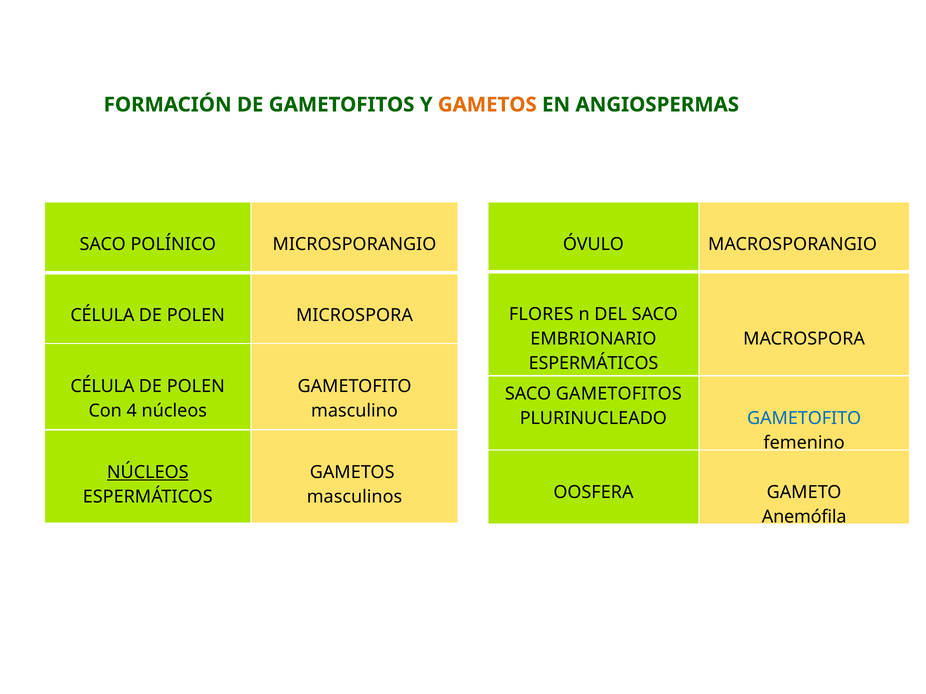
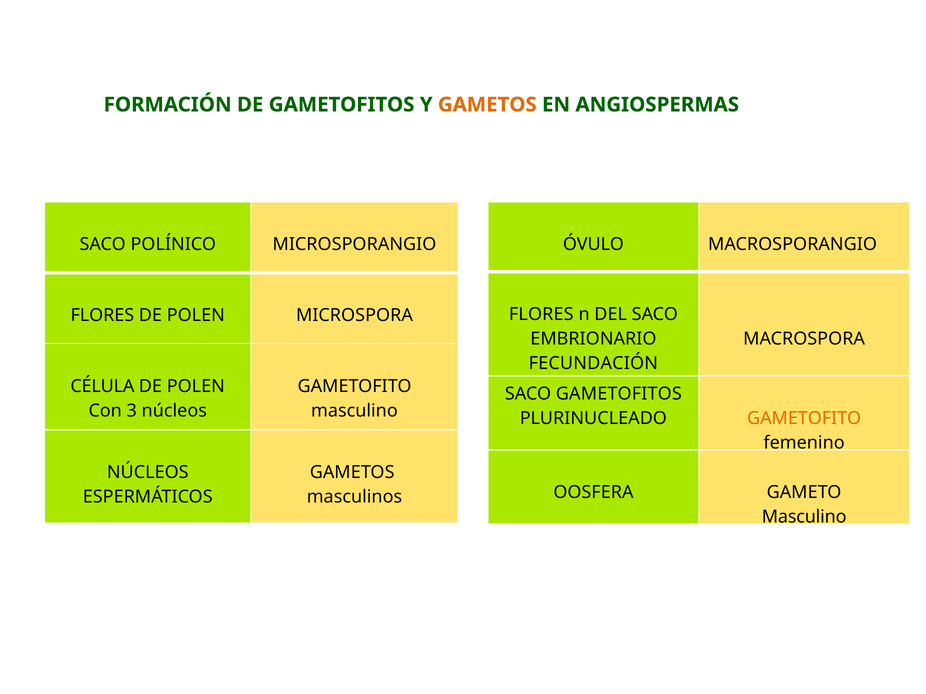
CÉLULA: CÉLULA -> FLORES (102, 316)
ESPERMÁTICOS: ESPERMÁTICOS -> FECUNDACIÓN (593, 363)
4: 4 -> 3 (132, 411)
GAMETOFITO colour: blue -> orange (804, 418)
NÚCLEOS underline: present -> none (148, 473)
Anemófila: Anemófila -> Masculino (804, 517)
